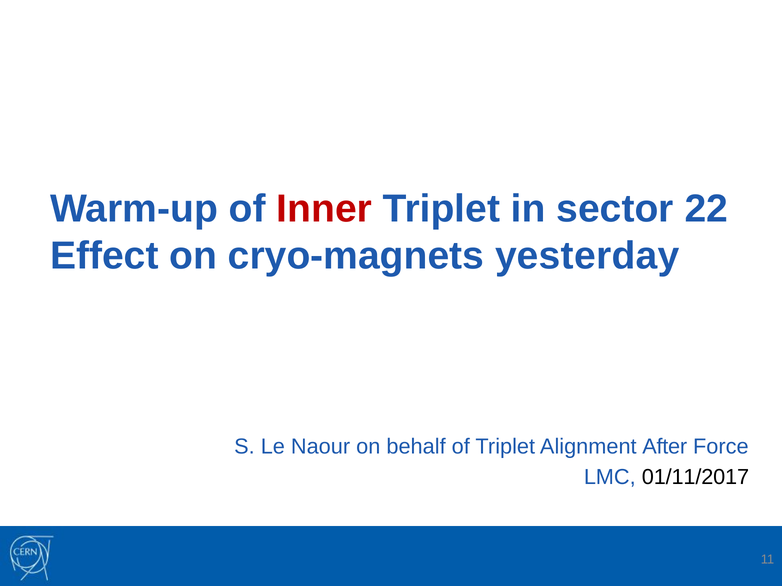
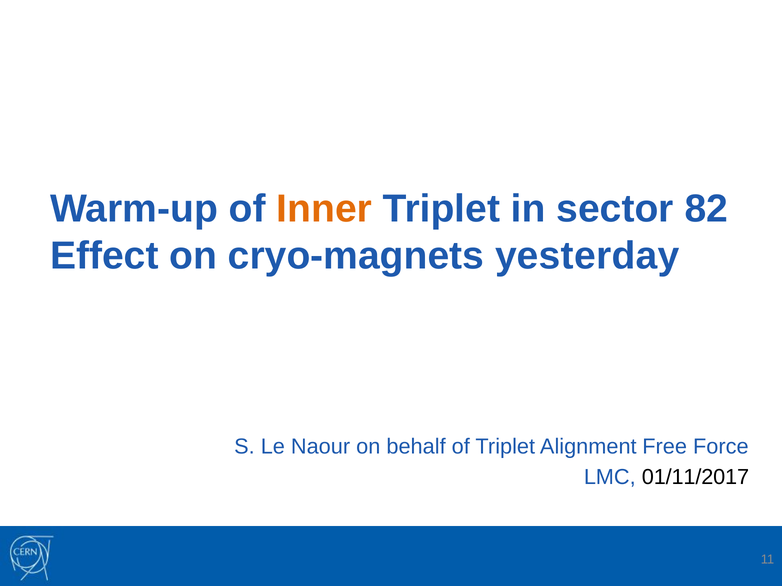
Inner colour: red -> orange (324, 209)
22: 22 -> 82 (706, 209)
After: After -> Free (665, 447)
